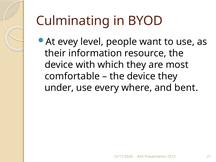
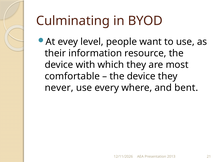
under: under -> never (59, 88)
